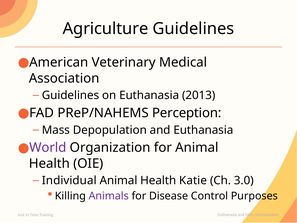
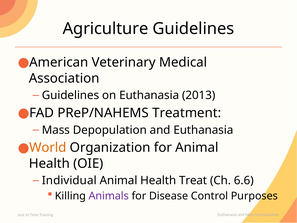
Perception: Perception -> Treatment (187, 113)
World colour: purple -> orange (48, 147)
Katie: Katie -> Treat (193, 180)
3.0: 3.0 -> 6.6 (244, 180)
